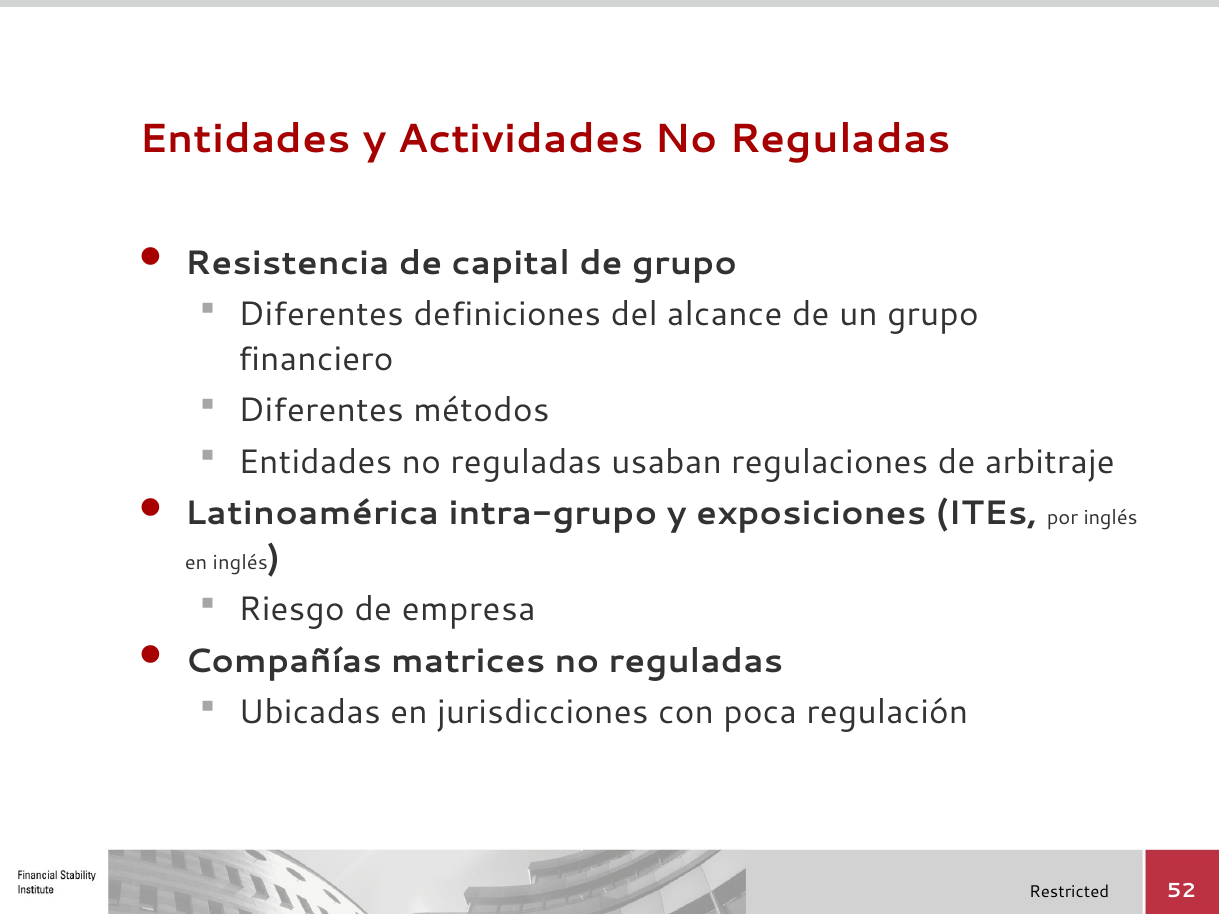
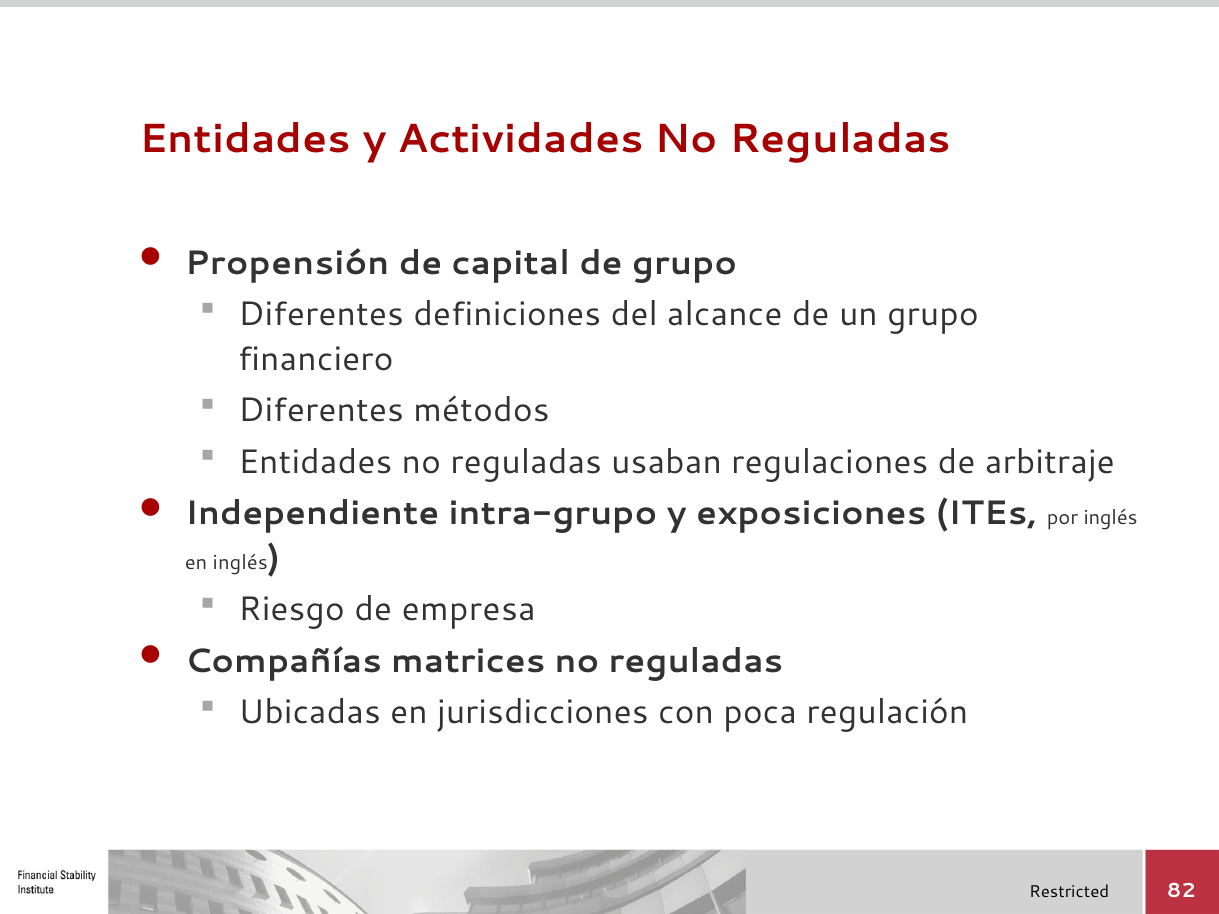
Resistencia: Resistencia -> Propensión (287, 263)
Latinoamérica: Latinoamérica -> Independiente (312, 514)
52: 52 -> 82 (1181, 891)
